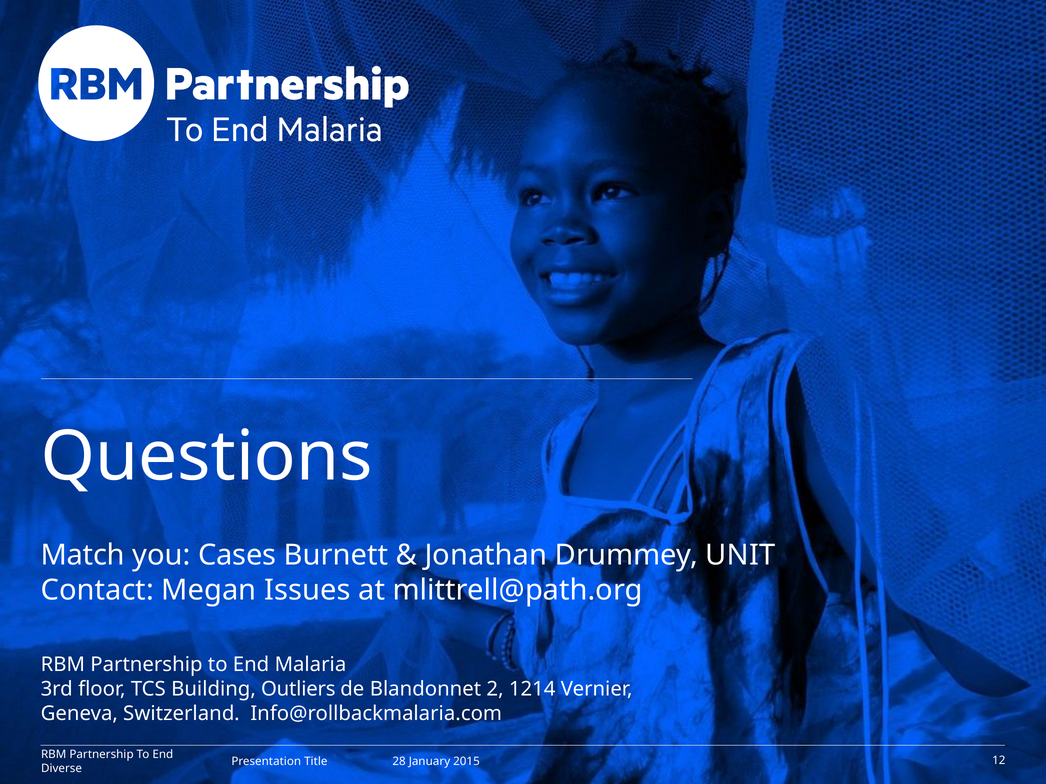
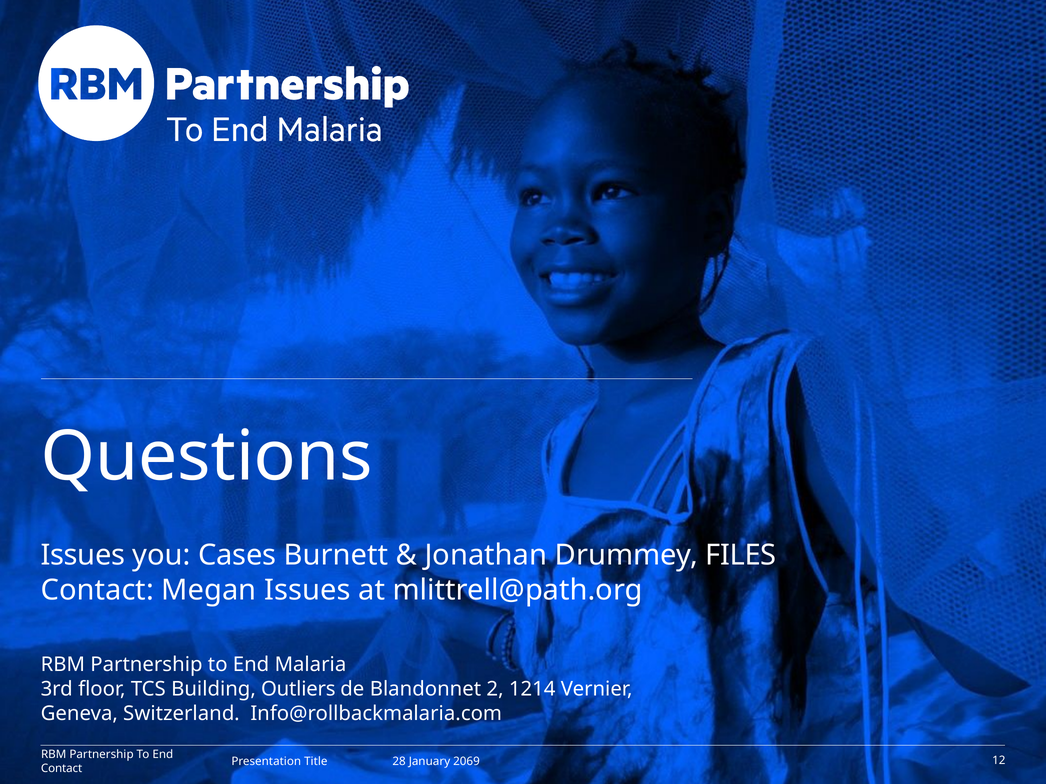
Match: Match -> Issues (83, 556)
UNIT: UNIT -> FILES (741, 556)
2015: 2015 -> 2069 (466, 762)
Diverse: Diverse -> Contact (62, 769)
